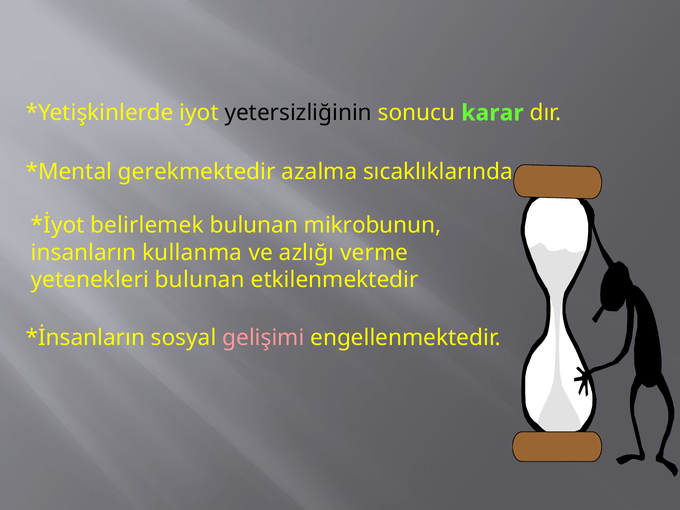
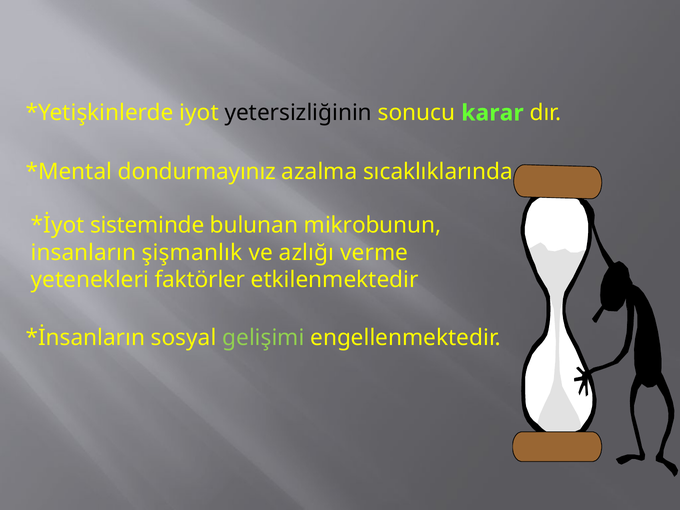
gerekmektedir: gerekmektedir -> dondurmayınız (197, 172)
belirlemek: belirlemek -> sisteminde (147, 225)
kullanma: kullanma -> şişmanlık (192, 253)
yetenekleri bulunan: bulunan -> faktörler (200, 280)
gelişimi colour: pink -> light green (263, 338)
